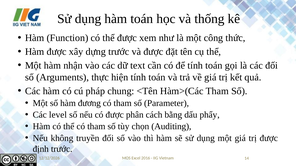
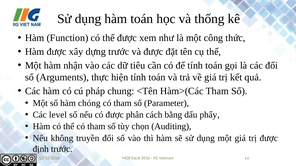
text: text -> tiêu (138, 66)
đương: đương -> chóng (89, 103)
